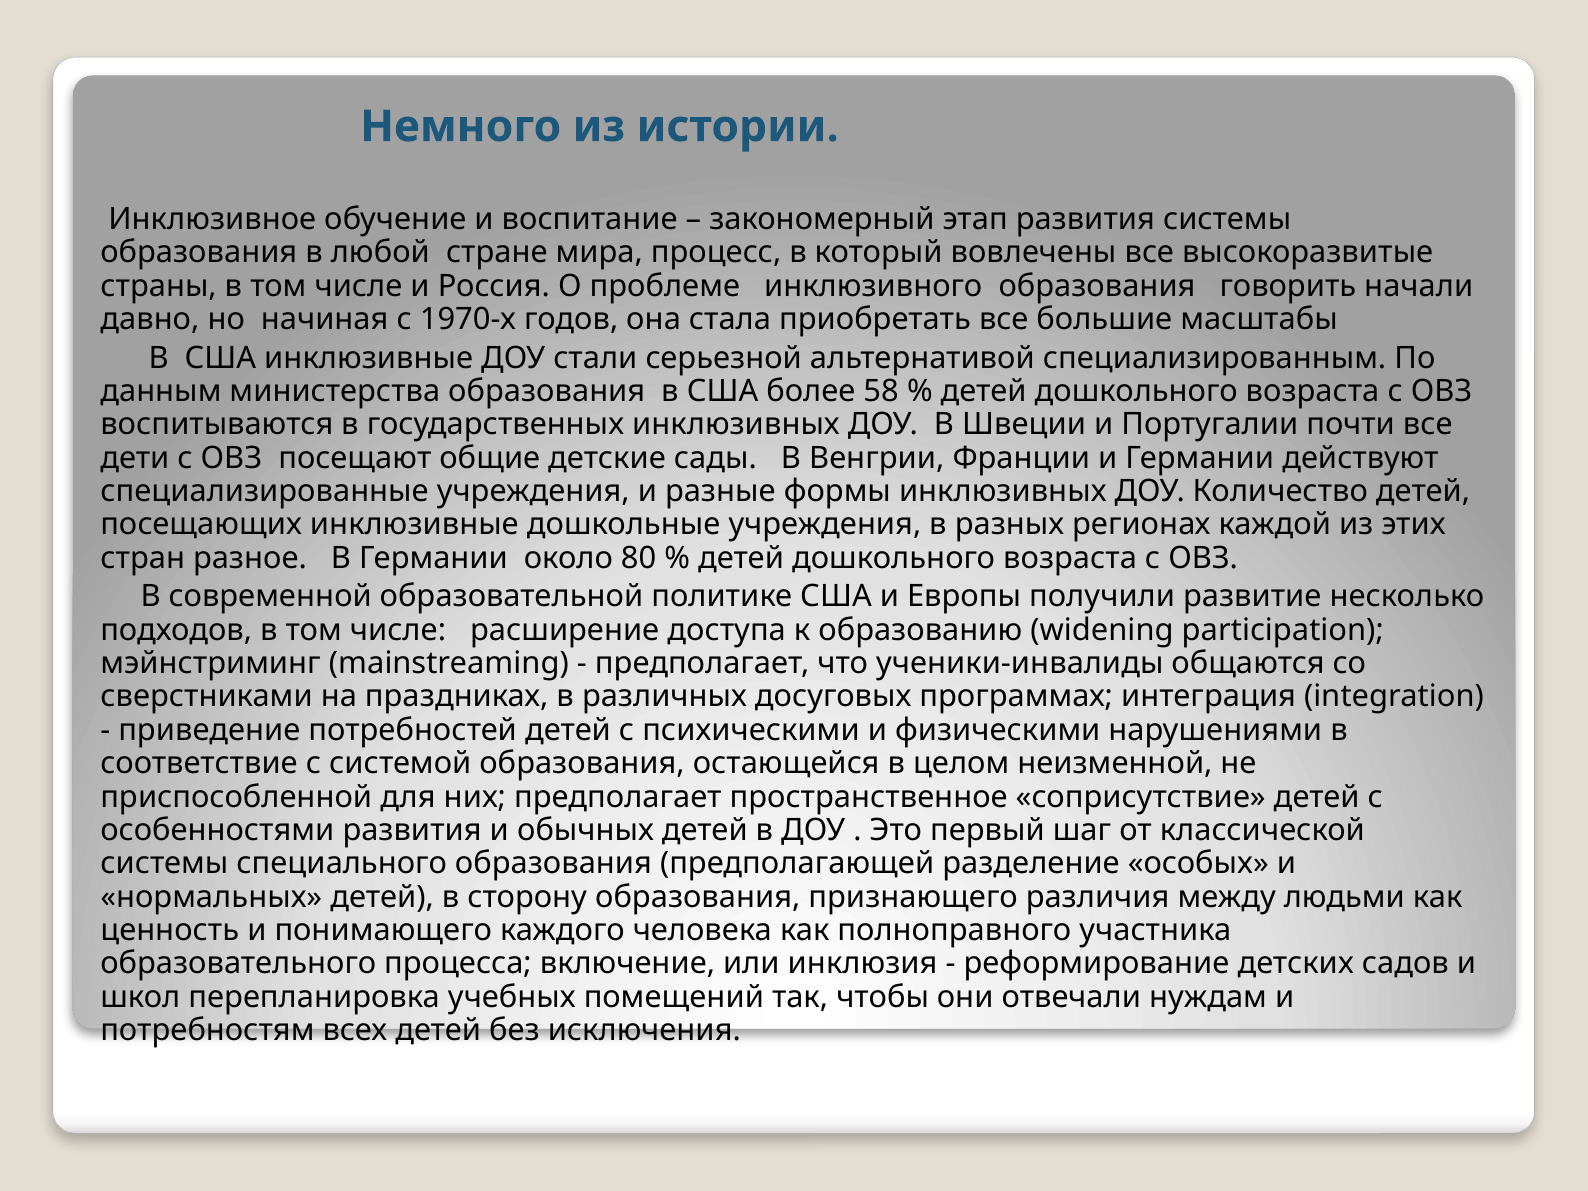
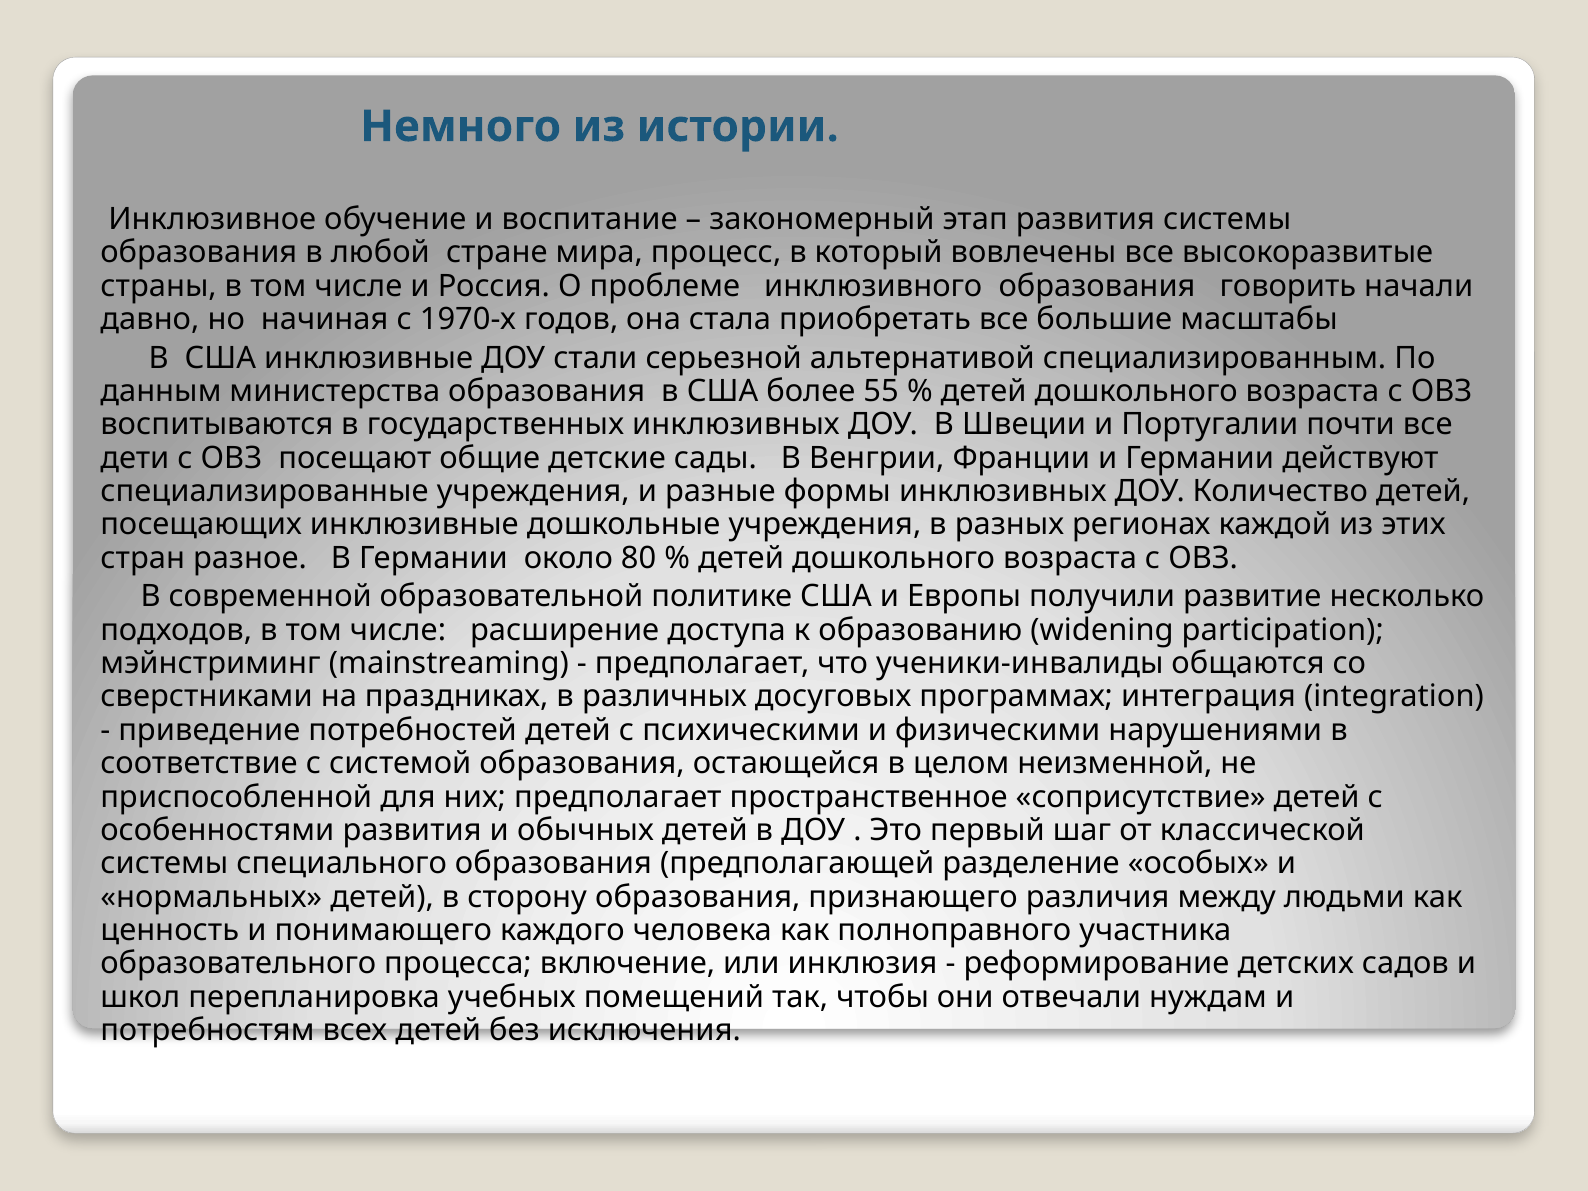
58: 58 -> 55 (881, 391)
